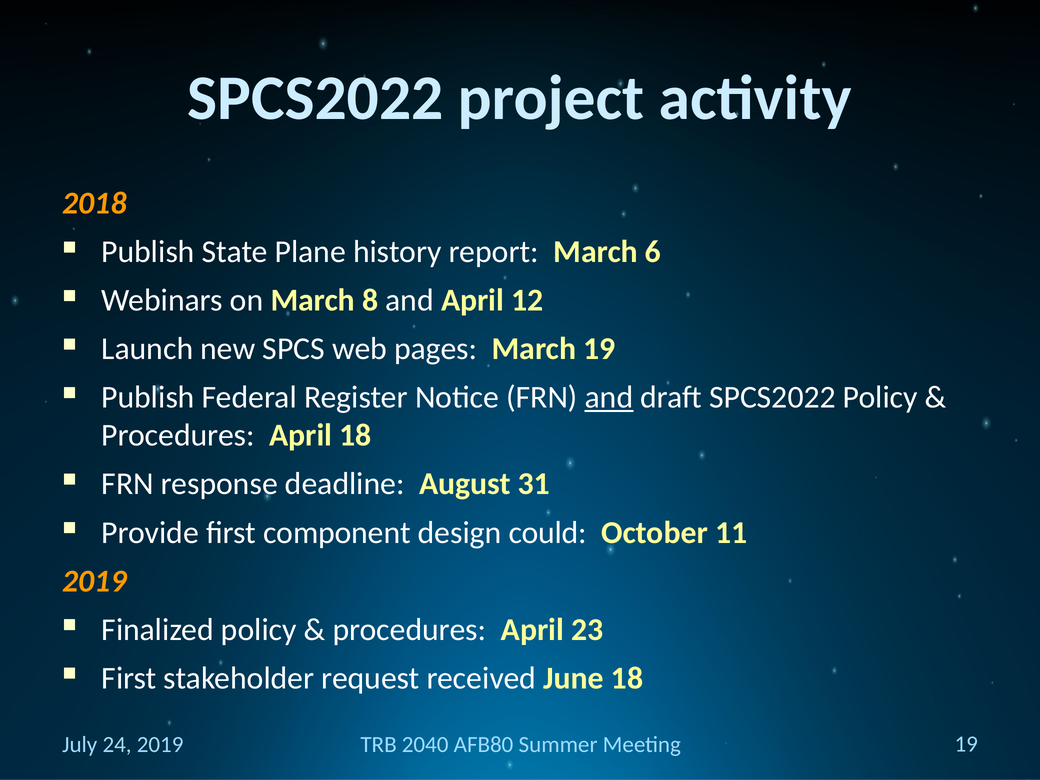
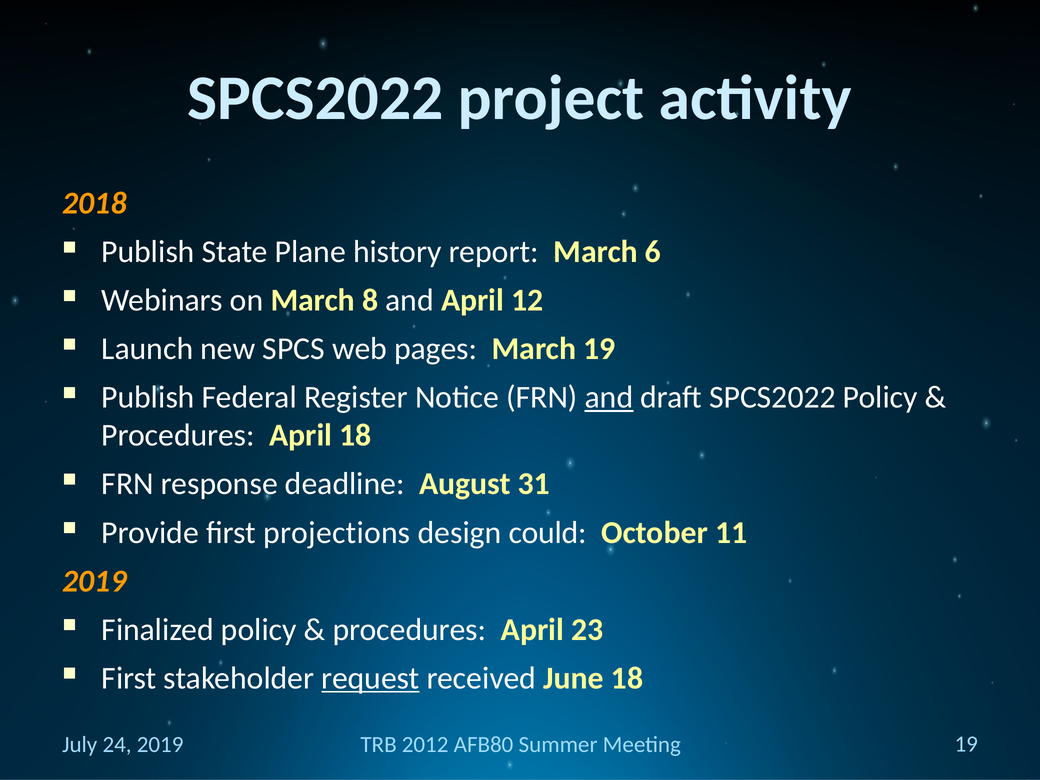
component: component -> projections (337, 533)
request underline: none -> present (370, 678)
2040: 2040 -> 2012 (425, 745)
